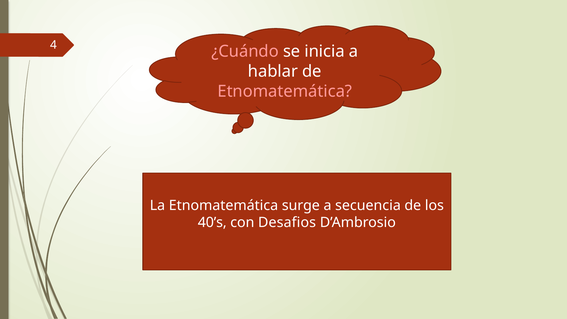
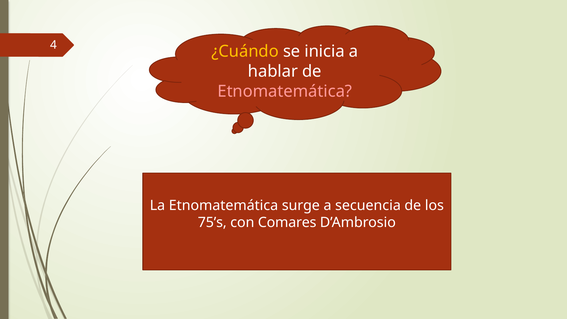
¿Cuándo colour: pink -> yellow (245, 52)
40’s: 40’s -> 75’s (212, 222)
Desafios: Desafios -> Comares (287, 222)
